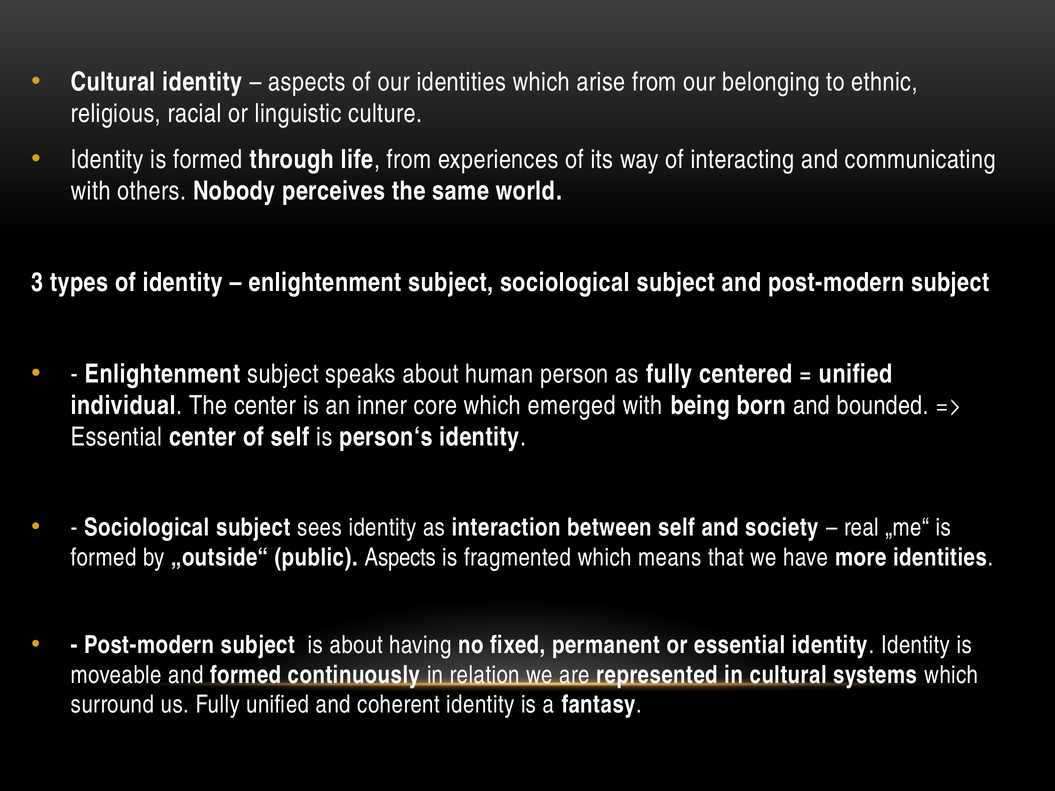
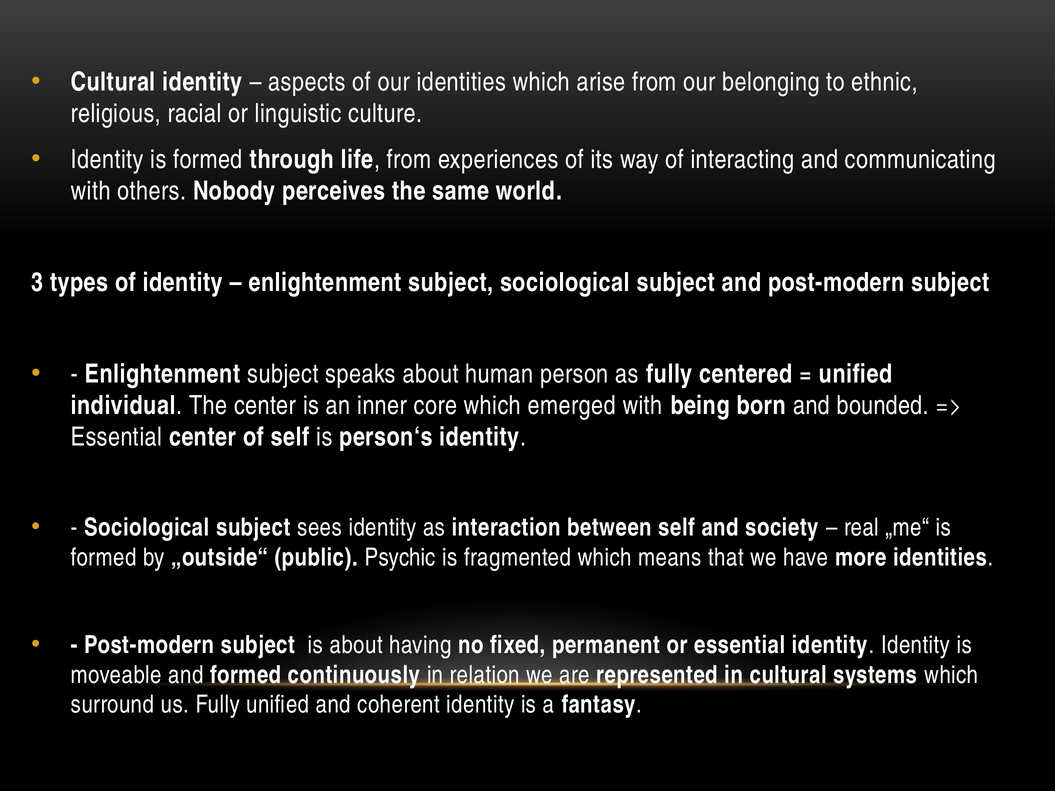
public Aspects: Aspects -> Psychic (400, 558)
